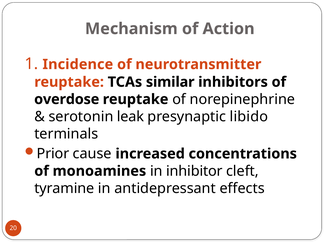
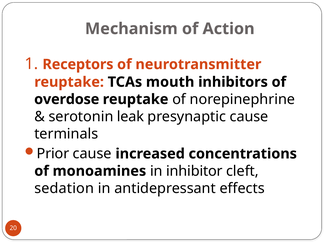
Incidence: Incidence -> Receptors (78, 64)
similar: similar -> mouth (170, 82)
presynaptic libido: libido -> cause (249, 117)
tyramine: tyramine -> sedation (64, 188)
